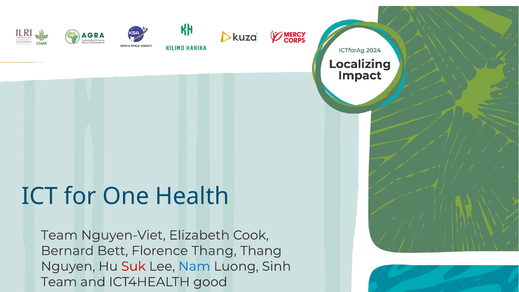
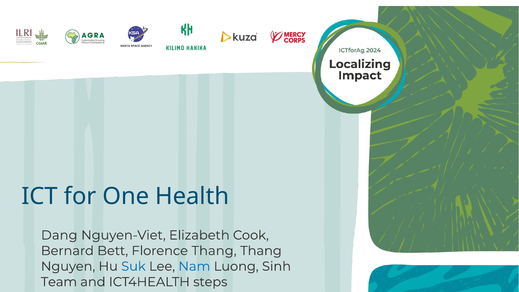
Team: Team -> Dang (59, 235)
Suk colour: red -> blue (133, 266)
good: good -> steps (210, 282)
